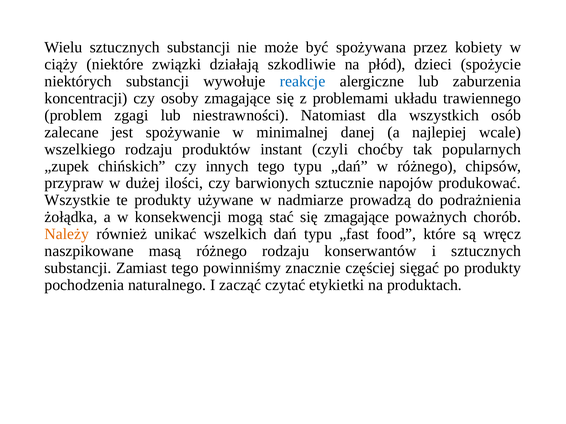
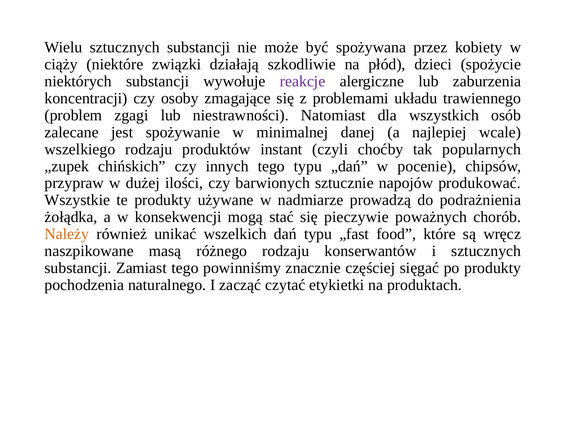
reakcje colour: blue -> purple (303, 81)
w różnego: różnego -> pocenie (427, 166)
się zmagające: zmagające -> pieczywie (356, 217)
